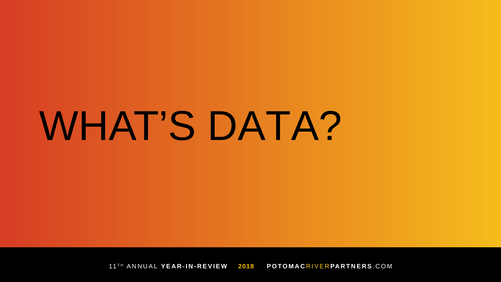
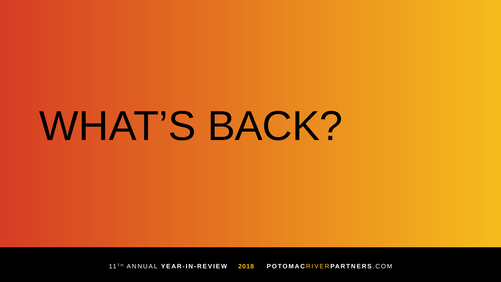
DATA: DATA -> BACK (275, 126)
